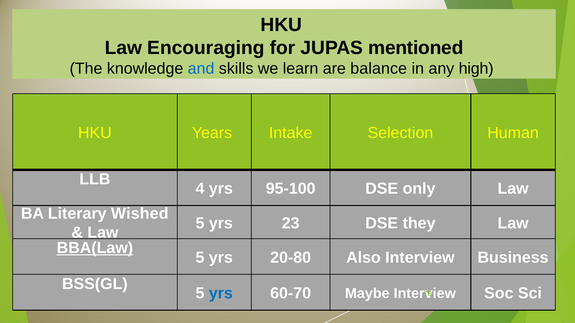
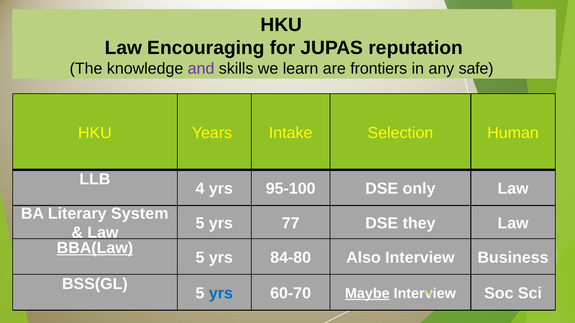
mentioned: mentioned -> reputation (416, 48)
and colour: blue -> purple (201, 69)
balance: balance -> frontiers (379, 69)
high: high -> safe (476, 69)
Wished: Wished -> System (140, 214)
23: 23 -> 77 (291, 223)
20-80: 20-80 -> 84-80 (291, 258)
Maybe underline: none -> present (367, 294)
